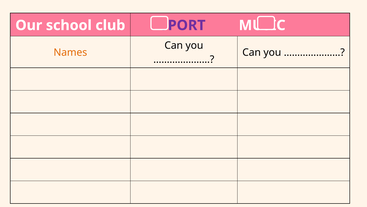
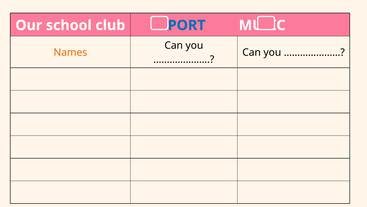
SPORT colour: purple -> blue (183, 25)
